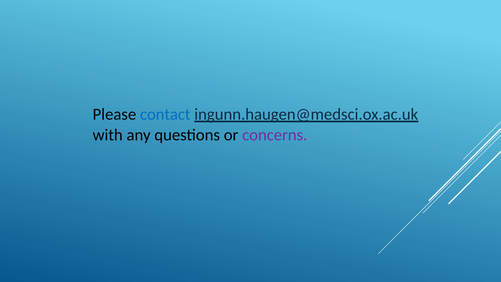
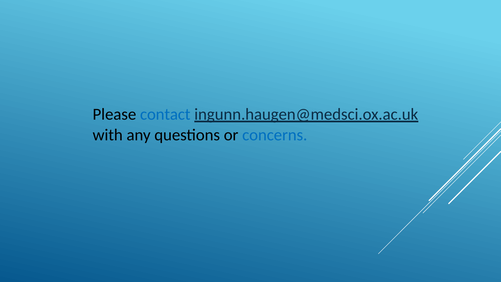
concerns colour: purple -> blue (275, 135)
